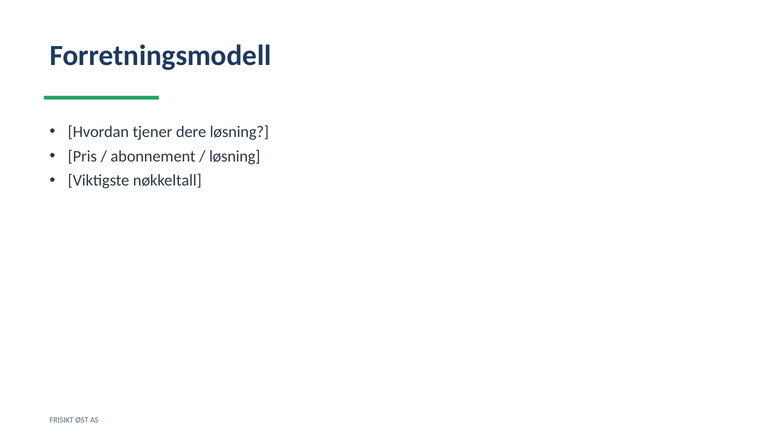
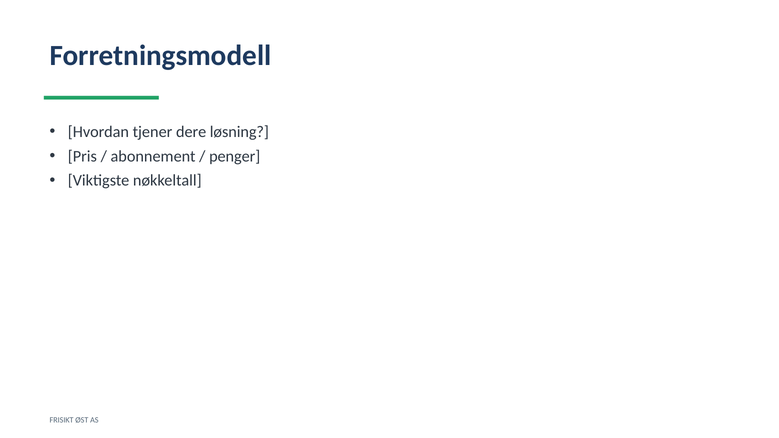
løsning: løsning -> penger (235, 156)
